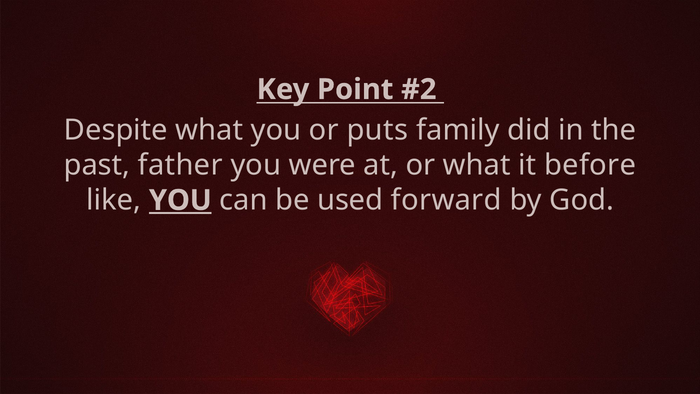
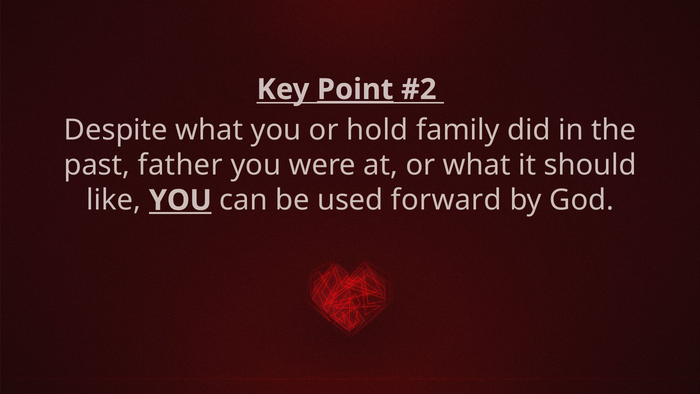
Point underline: none -> present (355, 89)
puts: puts -> hold (377, 130)
before: before -> should (590, 165)
